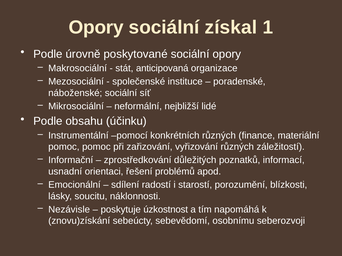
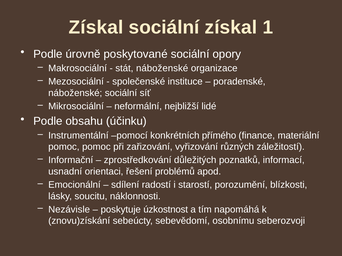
Opory: Opory -> Získal (96, 27)
stát anticipovaná: anticipovaná -> náboženské (162, 68)
konkrétních různých: různých -> přímého (219, 136)
